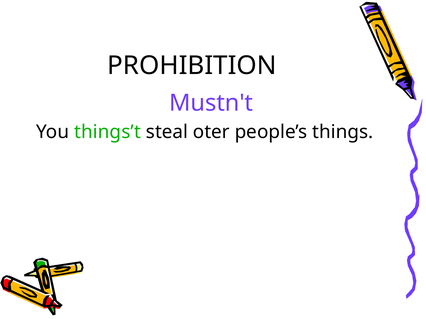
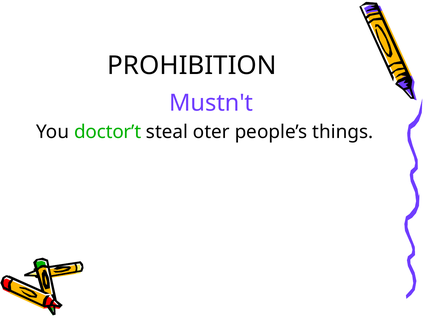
things’t: things’t -> doctor’t (108, 132)
